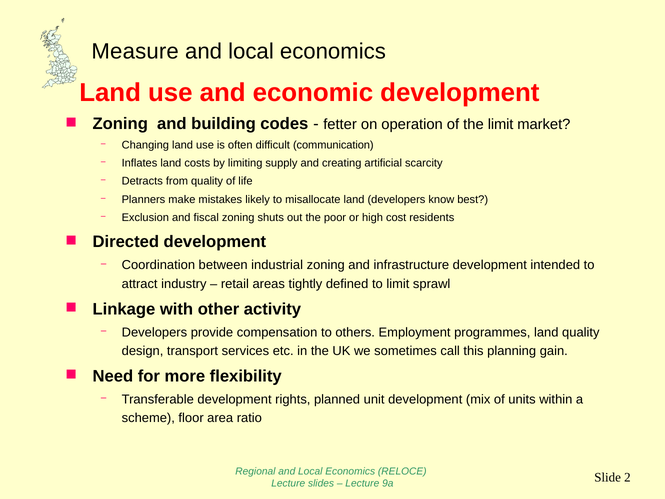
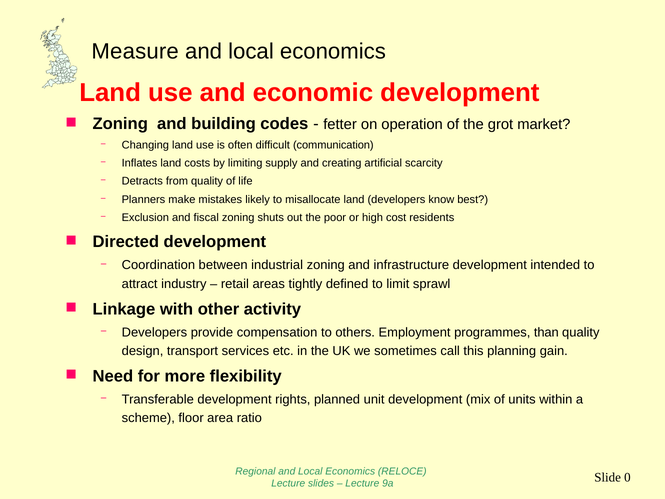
the limit: limit -> grot (501, 124)
programmes land: land -> than (546, 332)
2: 2 -> 0 (627, 477)
